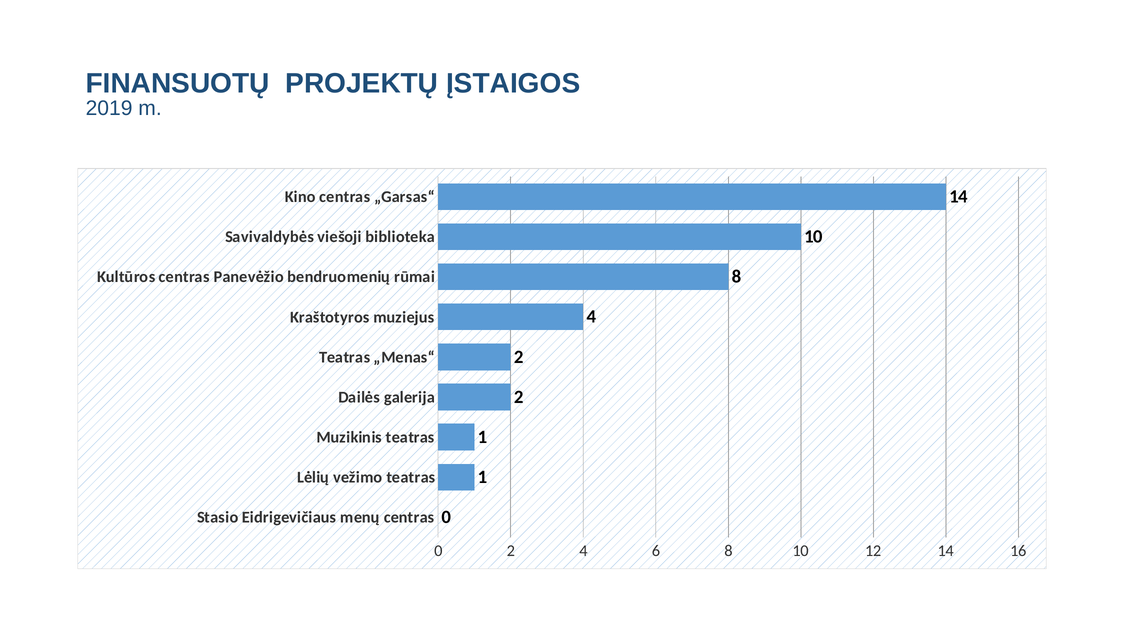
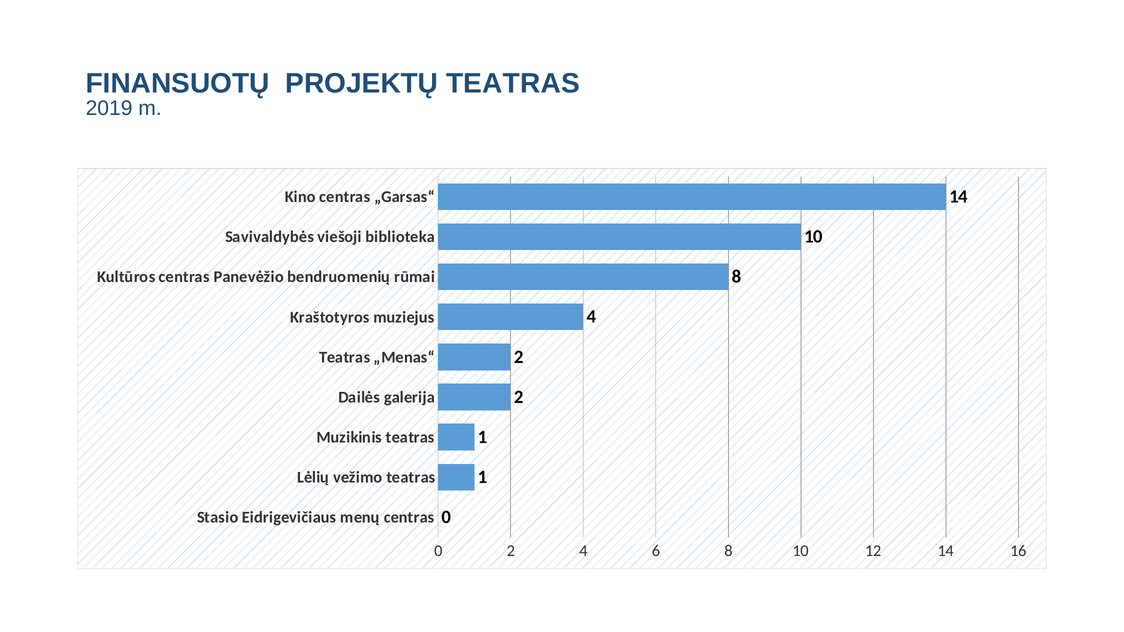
PROJEKTŲ ĮSTAIGOS: ĮSTAIGOS -> TEATRAS (513, 83)
